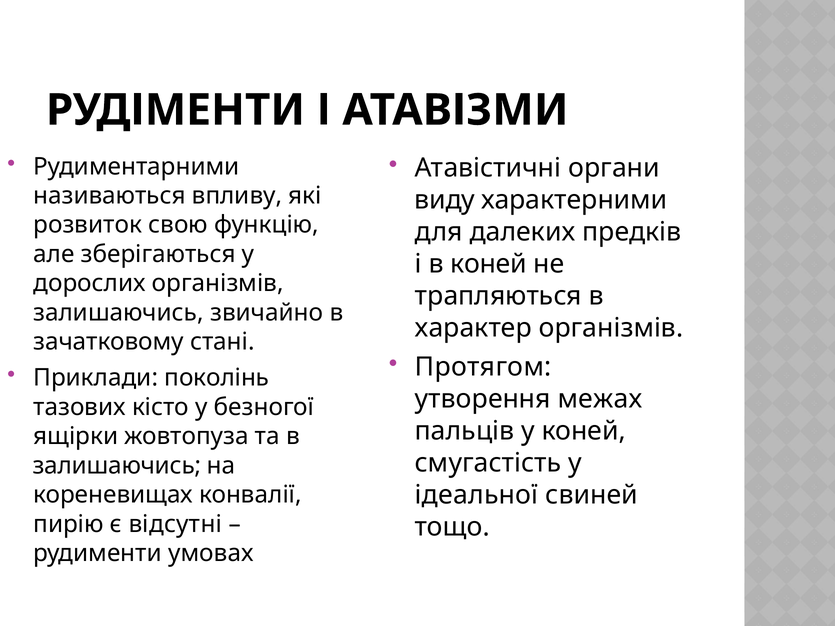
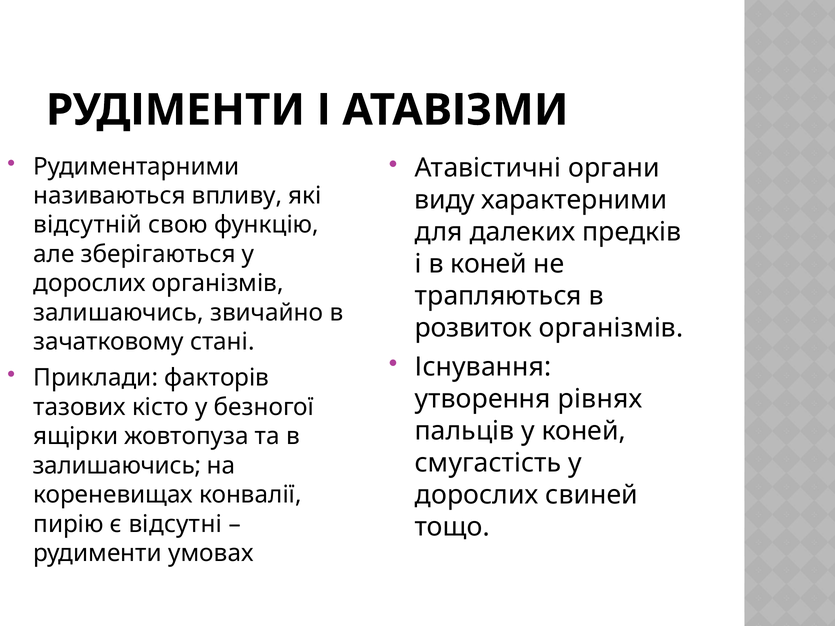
розвиток: розвиток -> відсутній (88, 225)
характер: характер -> розвиток (474, 328)
Протягом: Протягом -> Існування (483, 367)
поколінь: поколінь -> факторів (217, 378)
межах: межах -> рівнях (600, 399)
ідеальної: ідеальної -> дорослих (477, 495)
